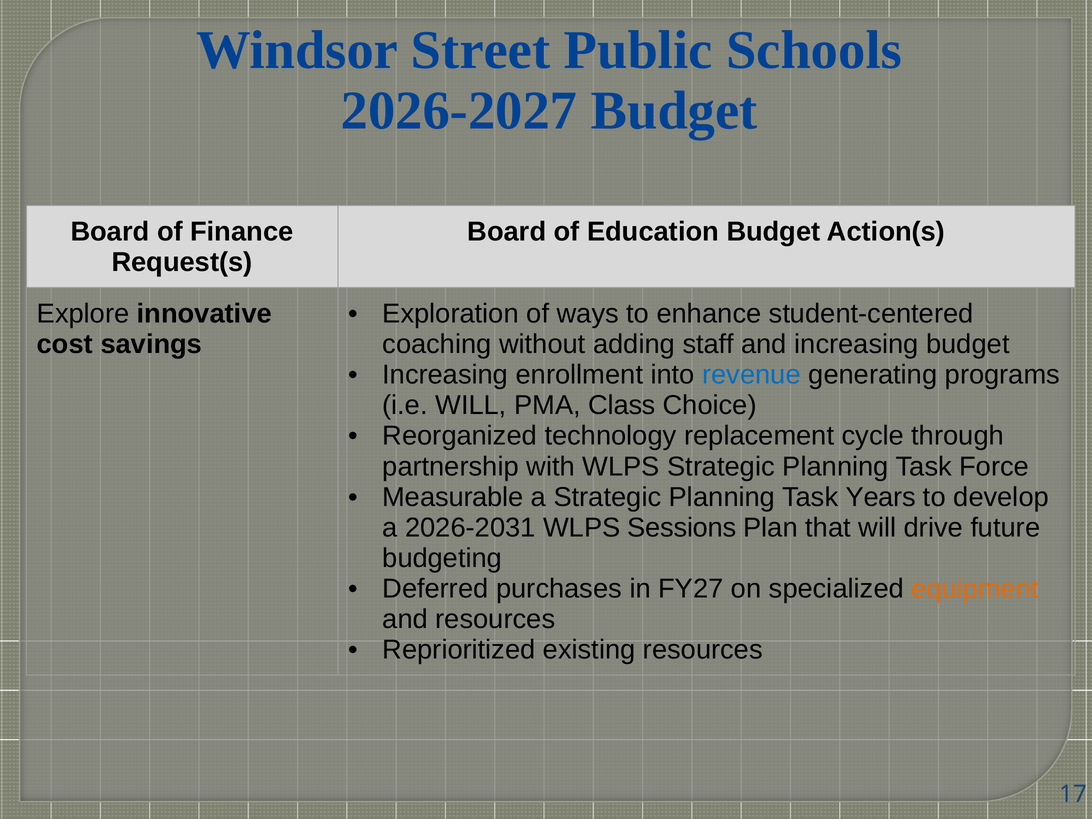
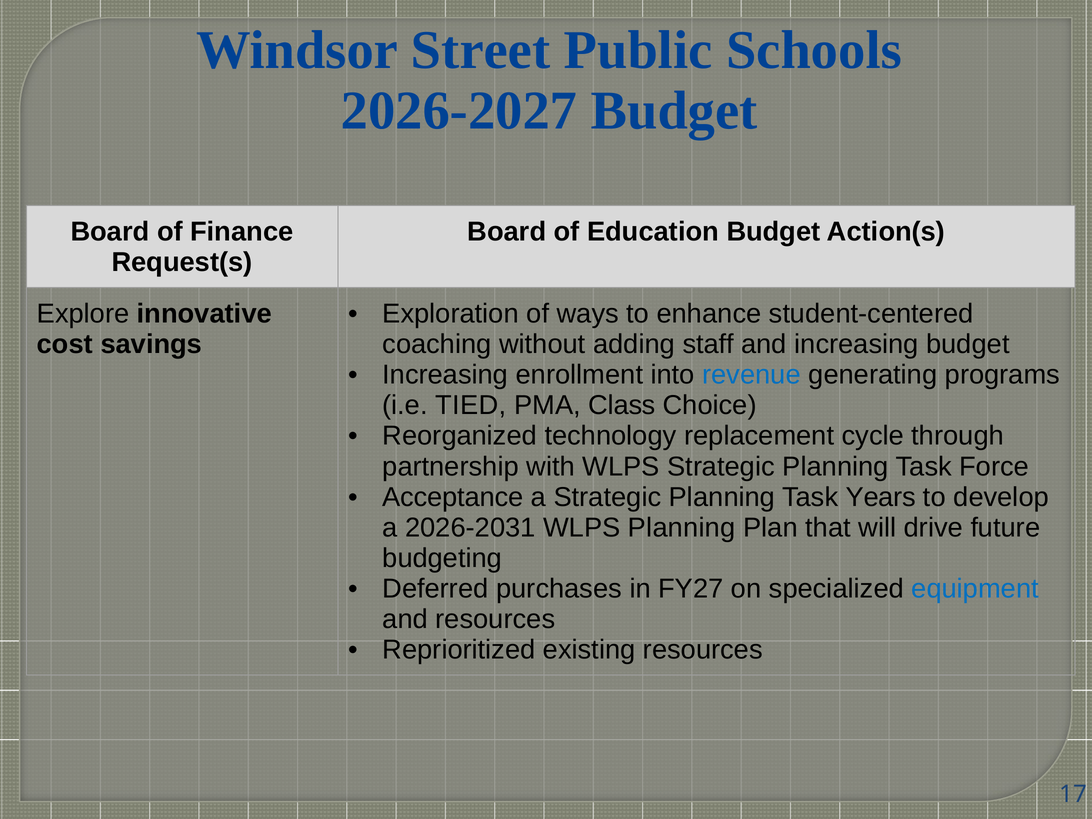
i.e WILL: WILL -> TIED (471, 405)
Measurable: Measurable -> Acceptance (453, 497)
WLPS Sessions: Sessions -> Planning (682, 528)
equipment colour: orange -> blue (975, 589)
